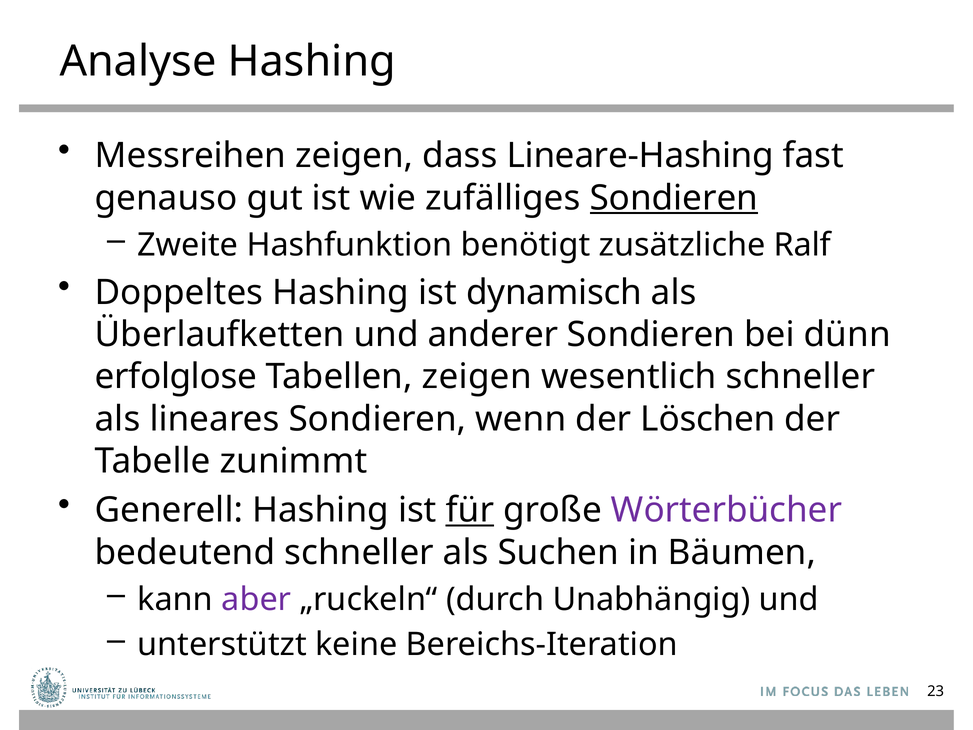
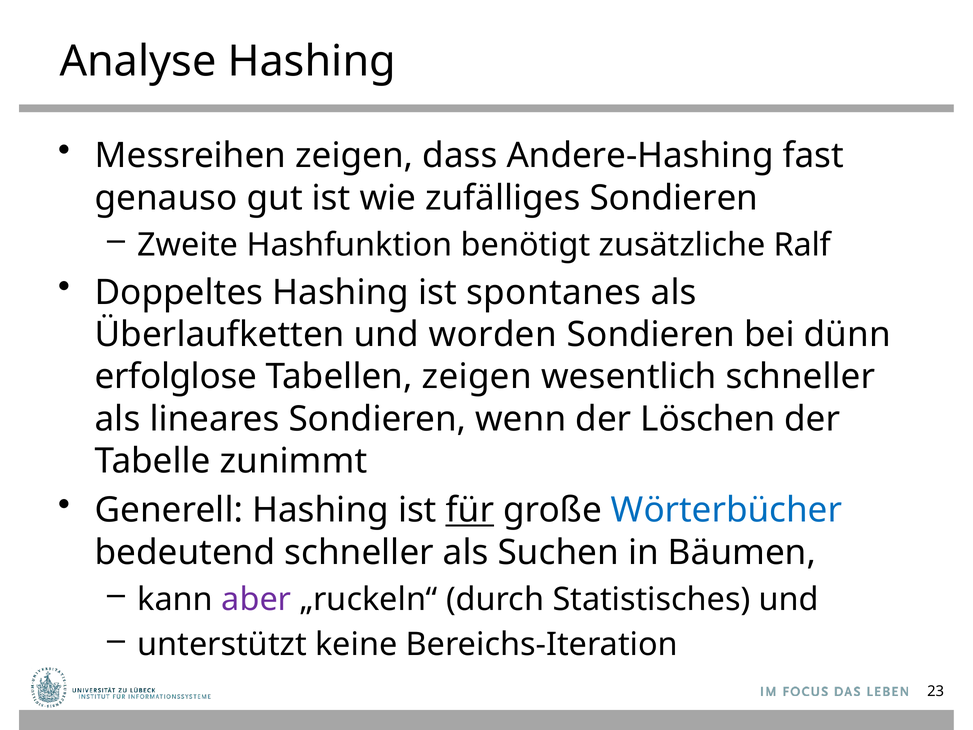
Lineare-Hashing: Lineare-Hashing -> Andere-Hashing (640, 156)
Sondieren underline: present -> none (674, 198)
dynamisch: dynamisch -> spontanes (554, 292)
anderer: anderer -> worden (493, 335)
Wörterbücher colour: purple -> blue (727, 510)
Unabhängig: Unabhängig -> Statistisches (651, 599)
